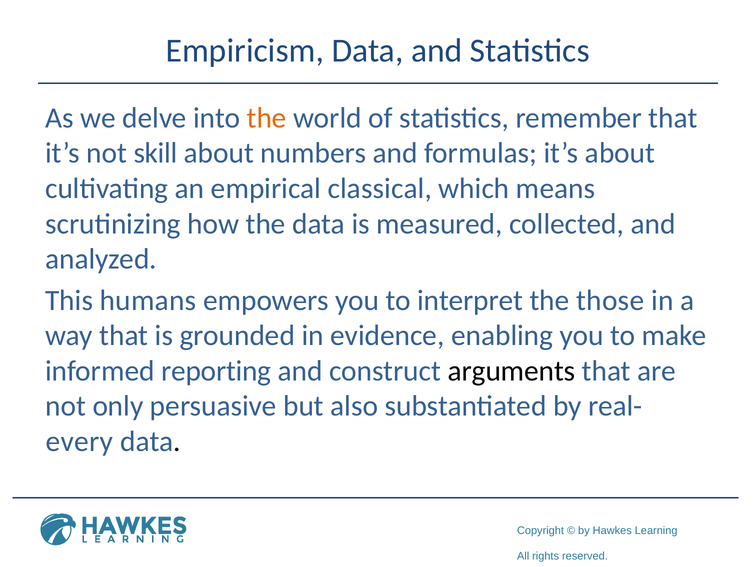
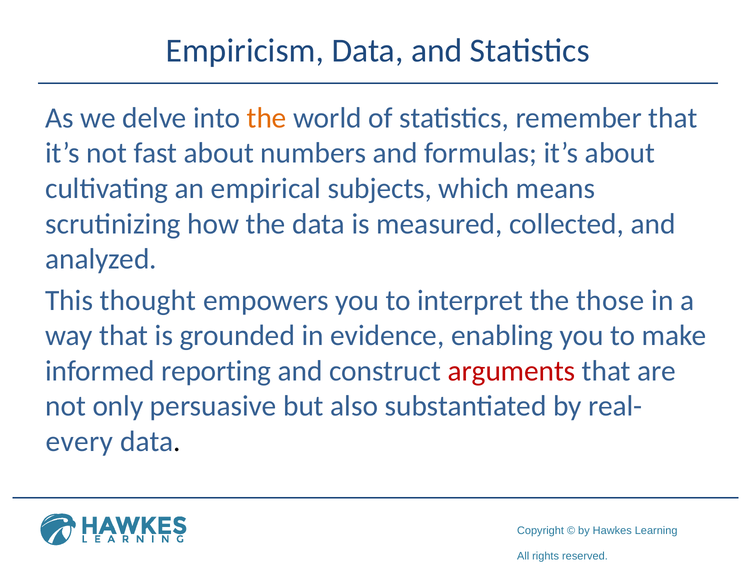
skill: skill -> fast (156, 153)
classical: classical -> subjects (380, 189)
humans: humans -> thought (148, 300)
arguments colour: black -> red (511, 371)
